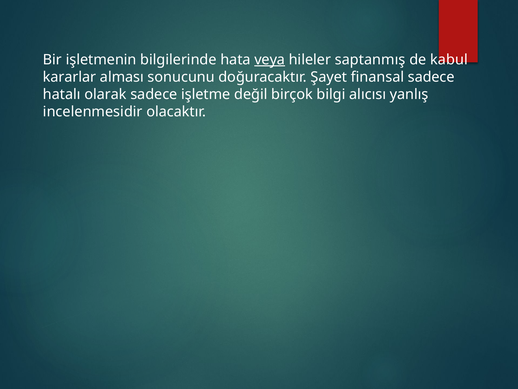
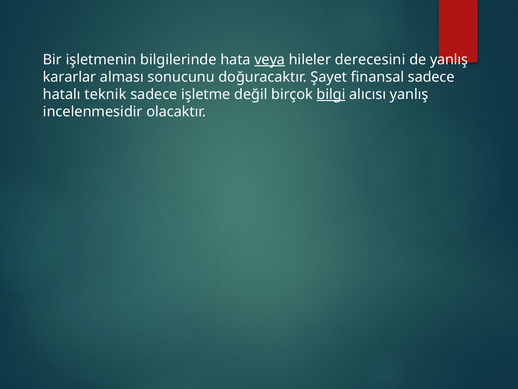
saptanmış: saptanmış -> derecesini (370, 60)
de kabul: kabul -> yanlış (449, 60)
olarak: olarak -> teknik (105, 94)
bilgi underline: none -> present (331, 94)
